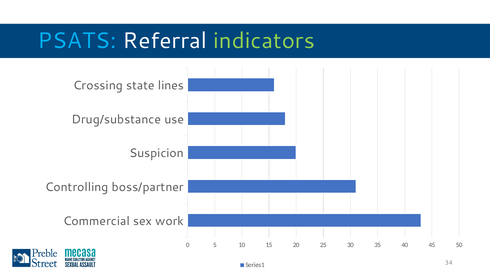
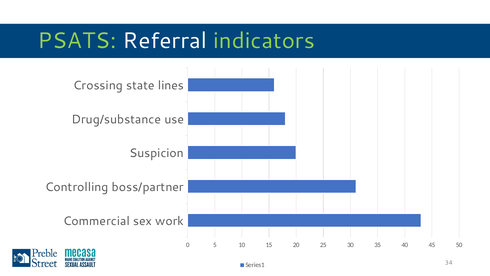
PSATS colour: light blue -> light green (77, 41)
